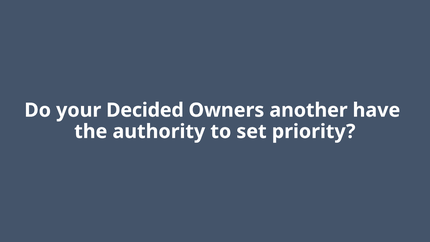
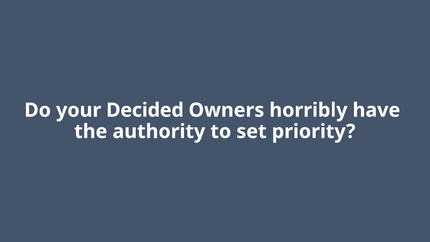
another: another -> horribly (308, 110)
